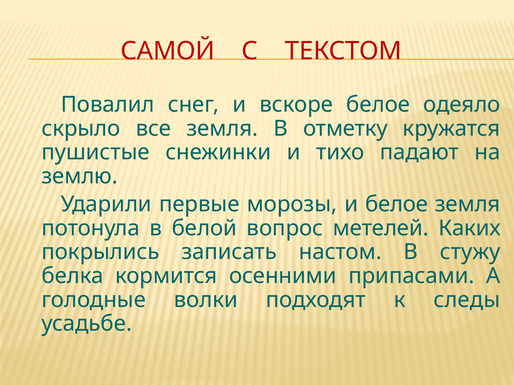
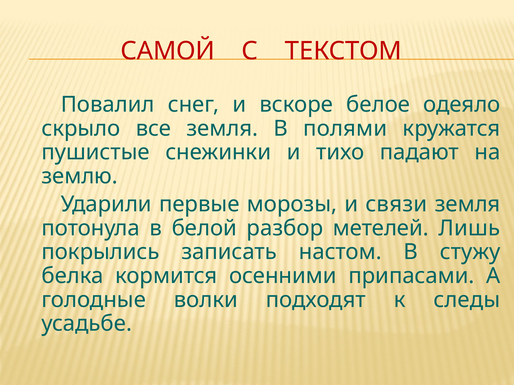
отметку: отметку -> полями (345, 129)
и белое: белое -> связи (396, 205)
вопрос: вопрос -> разбор (285, 228)
Каких: Каких -> Лишь (469, 228)
